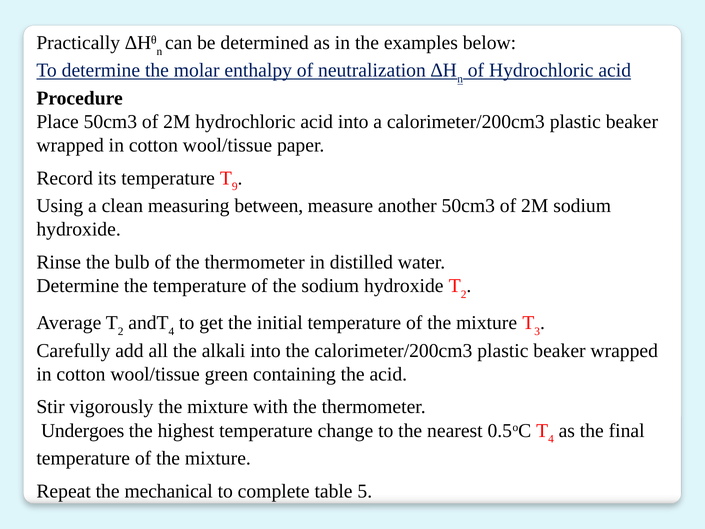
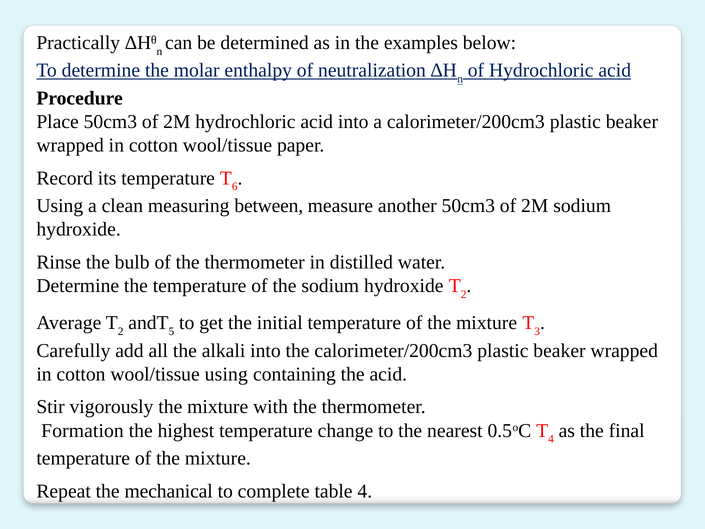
9: 9 -> 6 (235, 187)
4: 4 -> 5 (171, 331)
wool/tissue green: green -> using (226, 374)
Undergoes: Undergoes -> Formation (83, 430)
table 5: 5 -> 4 (365, 491)
